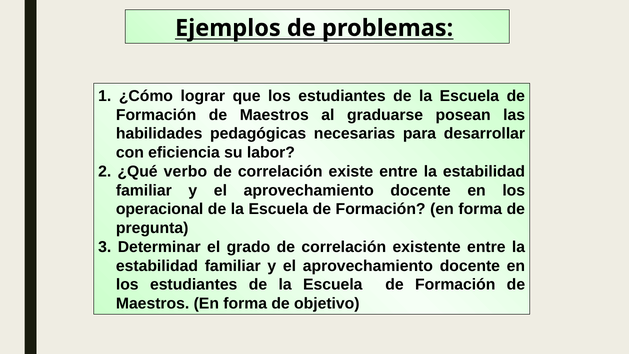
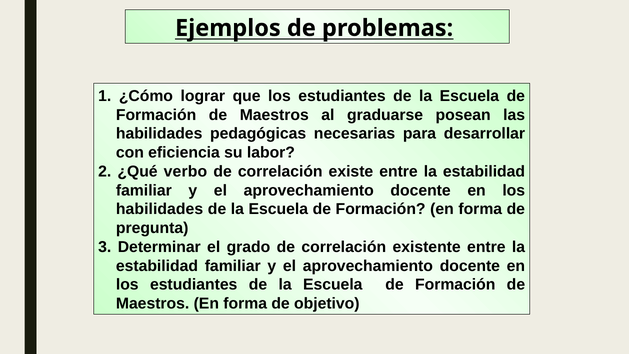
operacional: operacional -> habilidades (160, 209)
